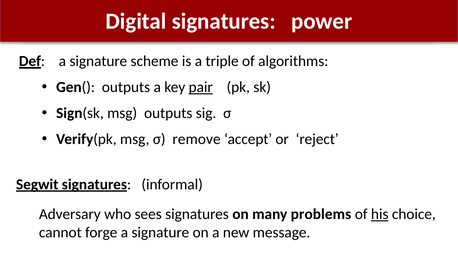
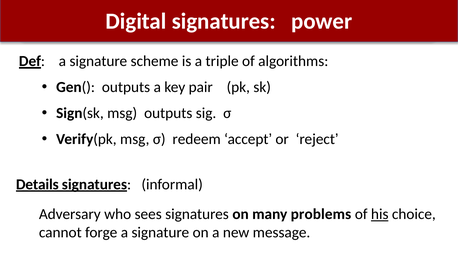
pair underline: present -> none (201, 87)
remove: remove -> redeem (197, 139)
Segwit: Segwit -> Details (37, 184)
